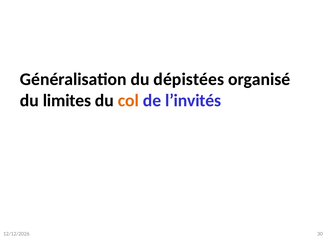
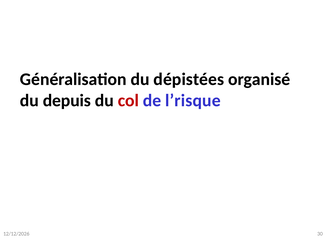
limites: limites -> depuis (67, 100)
col colour: orange -> red (128, 100)
l’invités: l’invités -> l’risque (193, 100)
